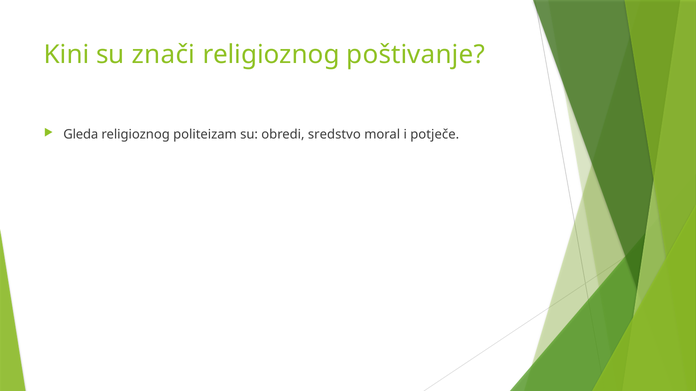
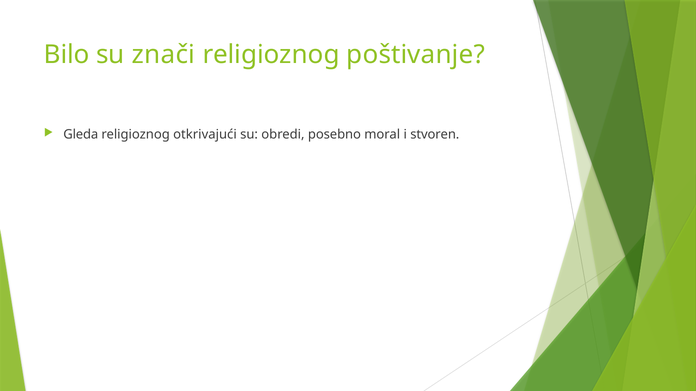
Kini: Kini -> Bilo (67, 55)
politeizam: politeizam -> otkrivajući (205, 135)
sredstvo: sredstvo -> posebno (334, 135)
potječe: potječe -> stvoren (435, 135)
